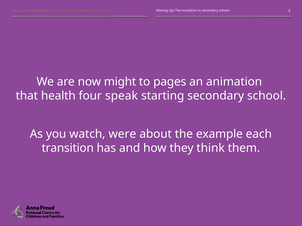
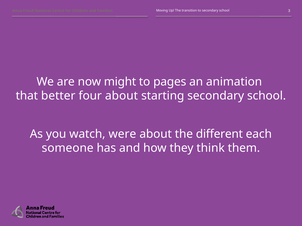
health: health -> better (58, 96)
four speak: speak -> about (121, 96)
example: example -> different (219, 134)
transition: transition -> someone (68, 148)
